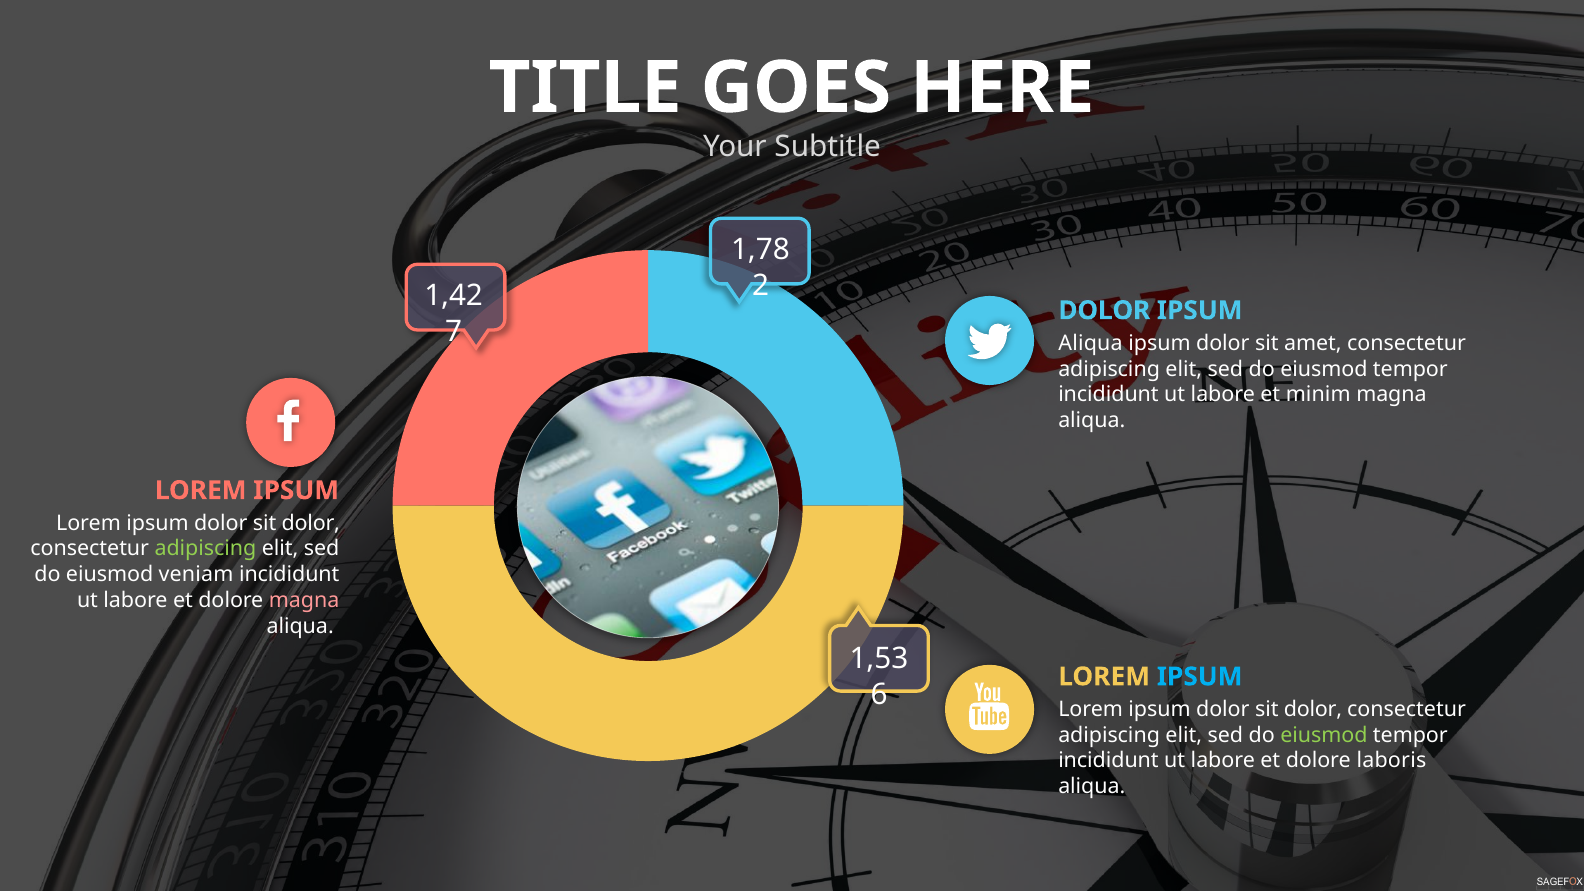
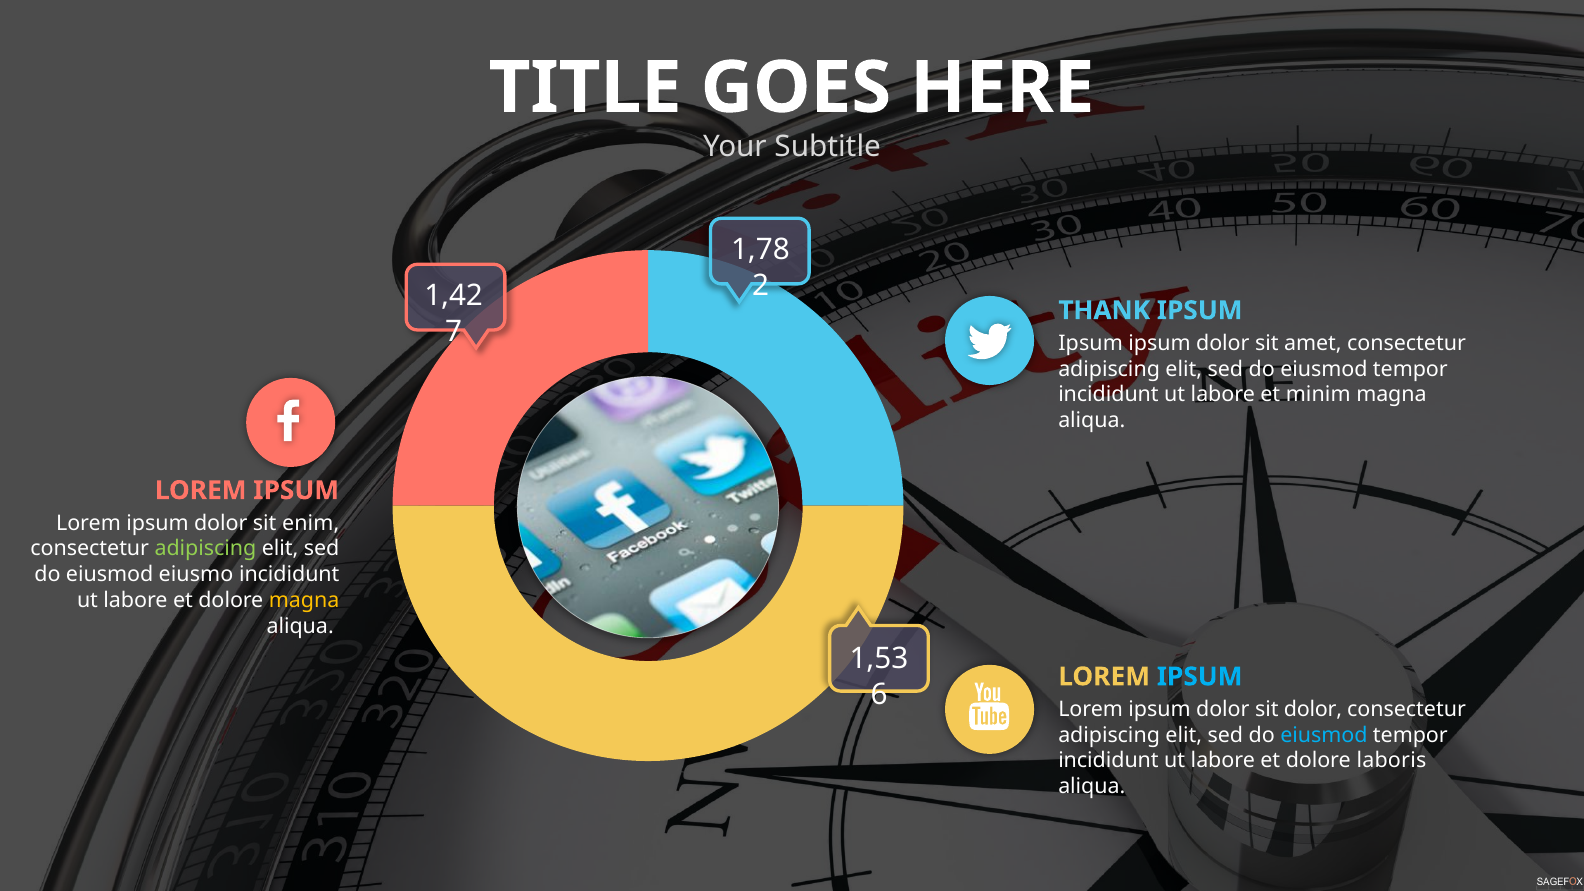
DOLOR: DOLOR -> THANK (1104, 311)
Aliqua: Aliqua -> Ipsum (1091, 343)
dolor: dolor -> enim (311, 523)
veniam: veniam -> eiusmo (196, 575)
magna colour: pink -> yellow (304, 600)
eiusmod colour: light green -> light blue (1324, 735)
